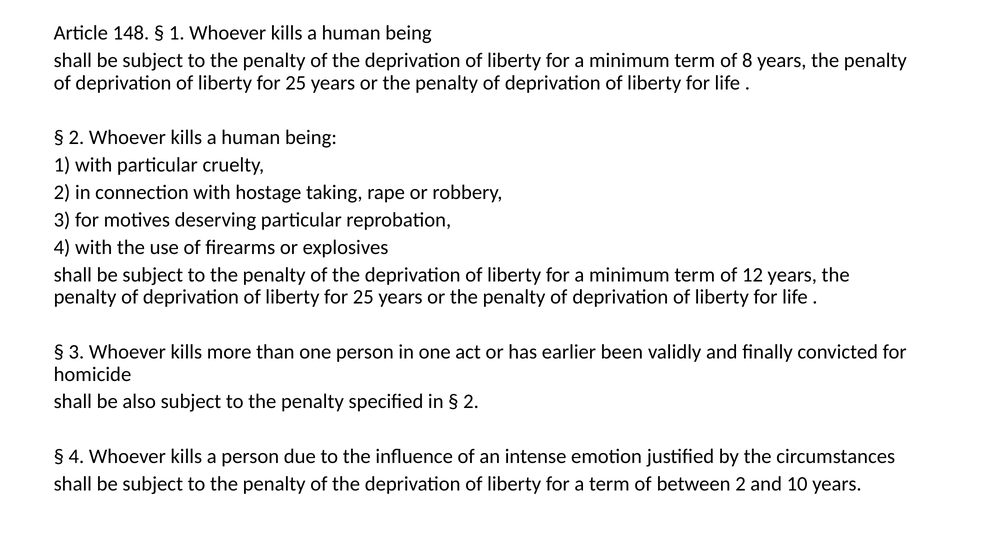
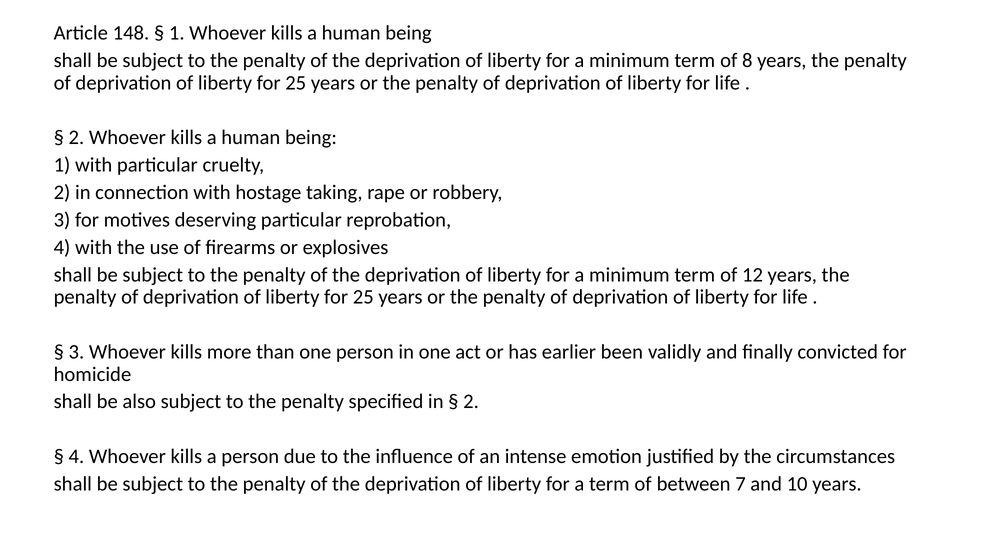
between 2: 2 -> 7 (740, 484)
